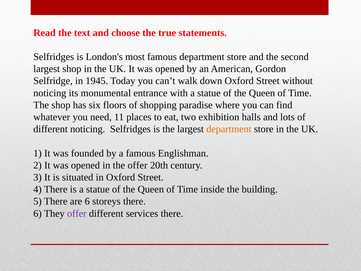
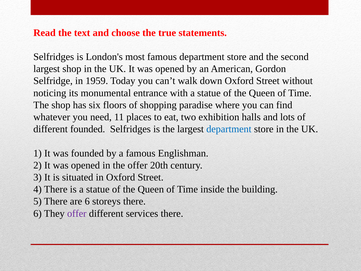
1945: 1945 -> 1959 (97, 81)
different noticing: noticing -> founded (88, 129)
department colour: orange -> blue (229, 129)
